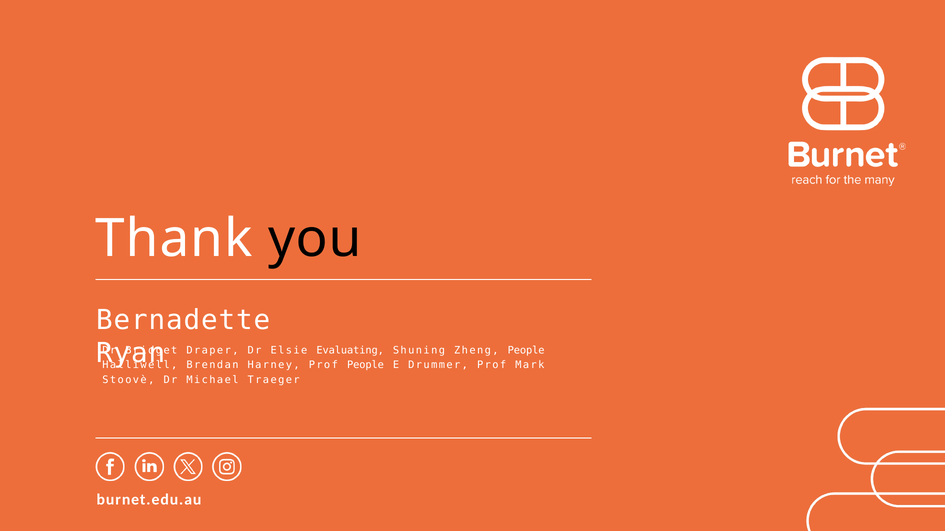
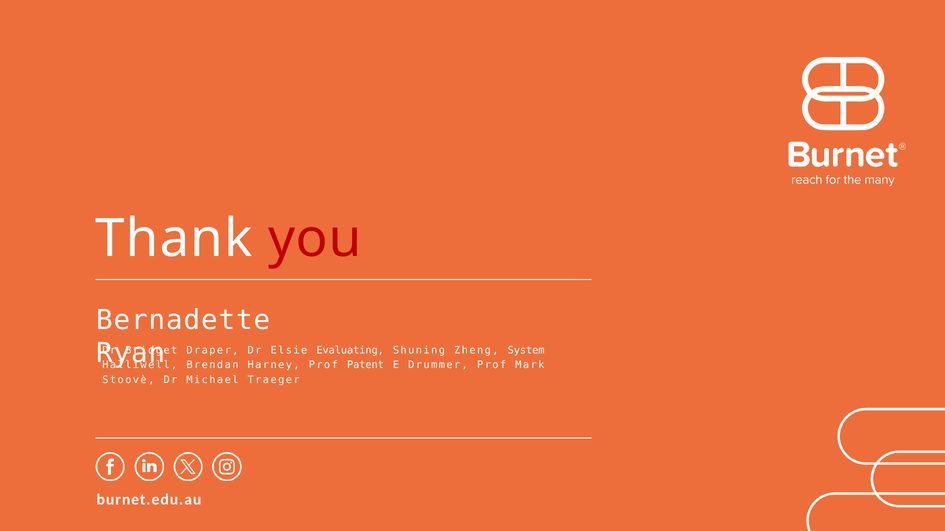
you colour: black -> red (315, 239)
Zheng People: People -> System (526, 350)
Prof People: People -> Patent (365, 365)
